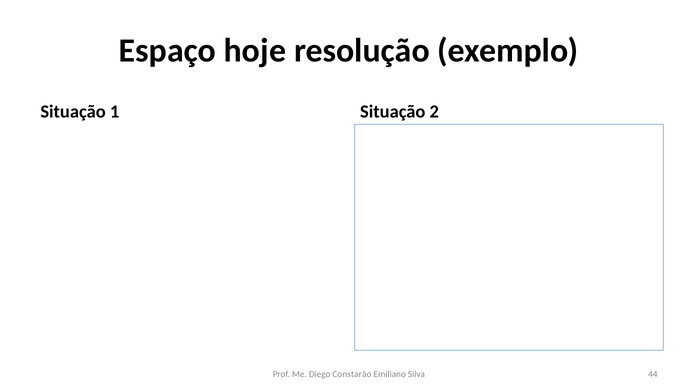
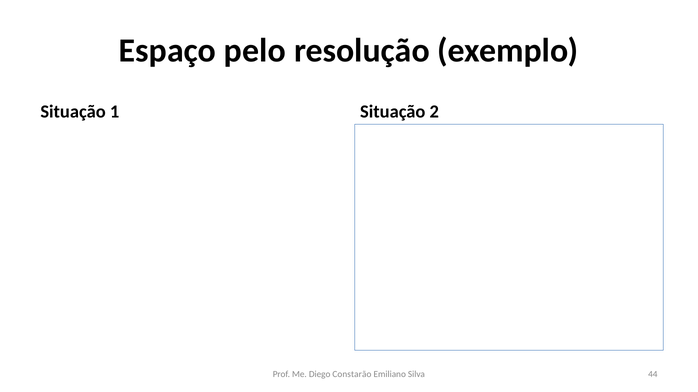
hoje: hoje -> pelo (255, 51)
